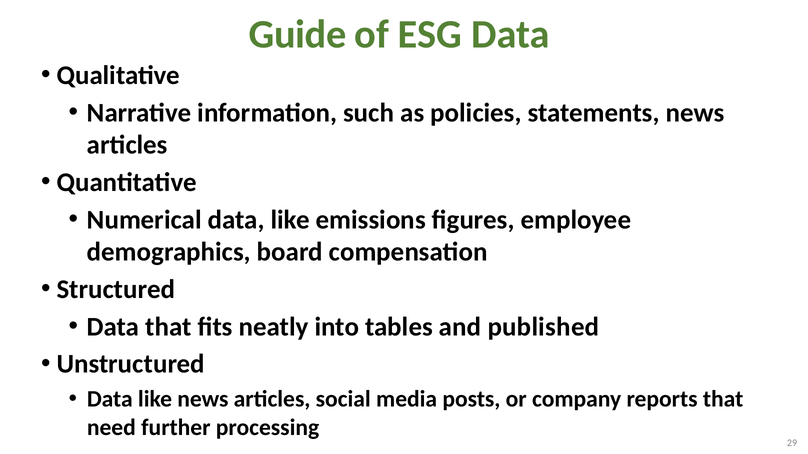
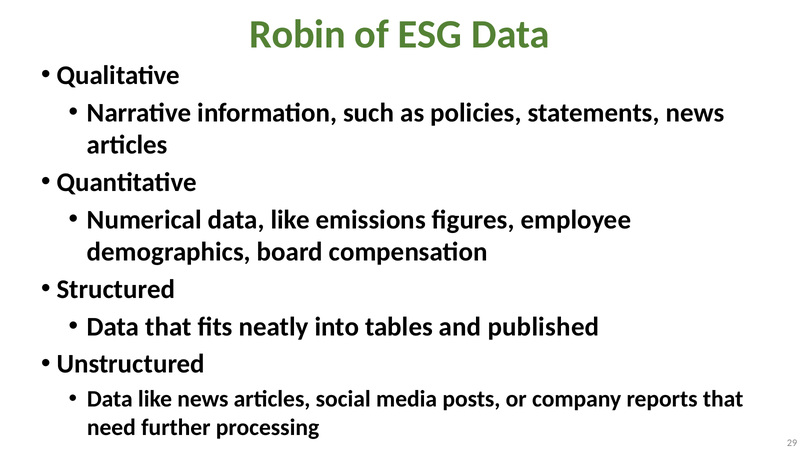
Guide: Guide -> Robin (298, 34)
